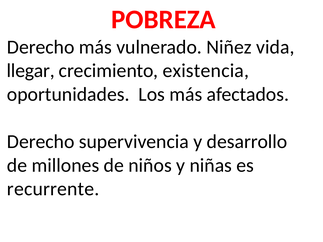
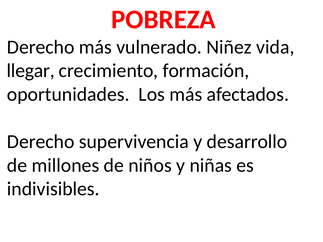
existencia: existencia -> formación (206, 71)
recurrente: recurrente -> indivisibles (53, 189)
